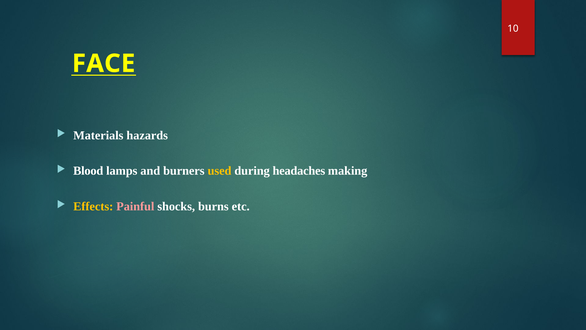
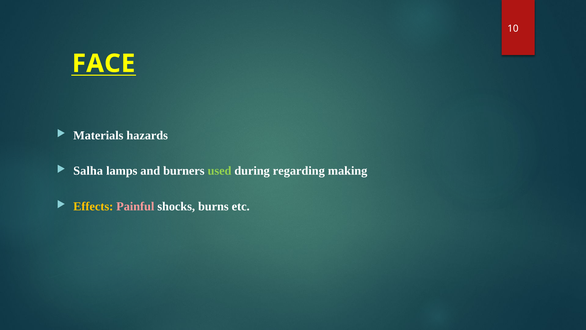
Blood: Blood -> Salha (88, 171)
used colour: yellow -> light green (220, 171)
headaches: headaches -> regarding (299, 171)
